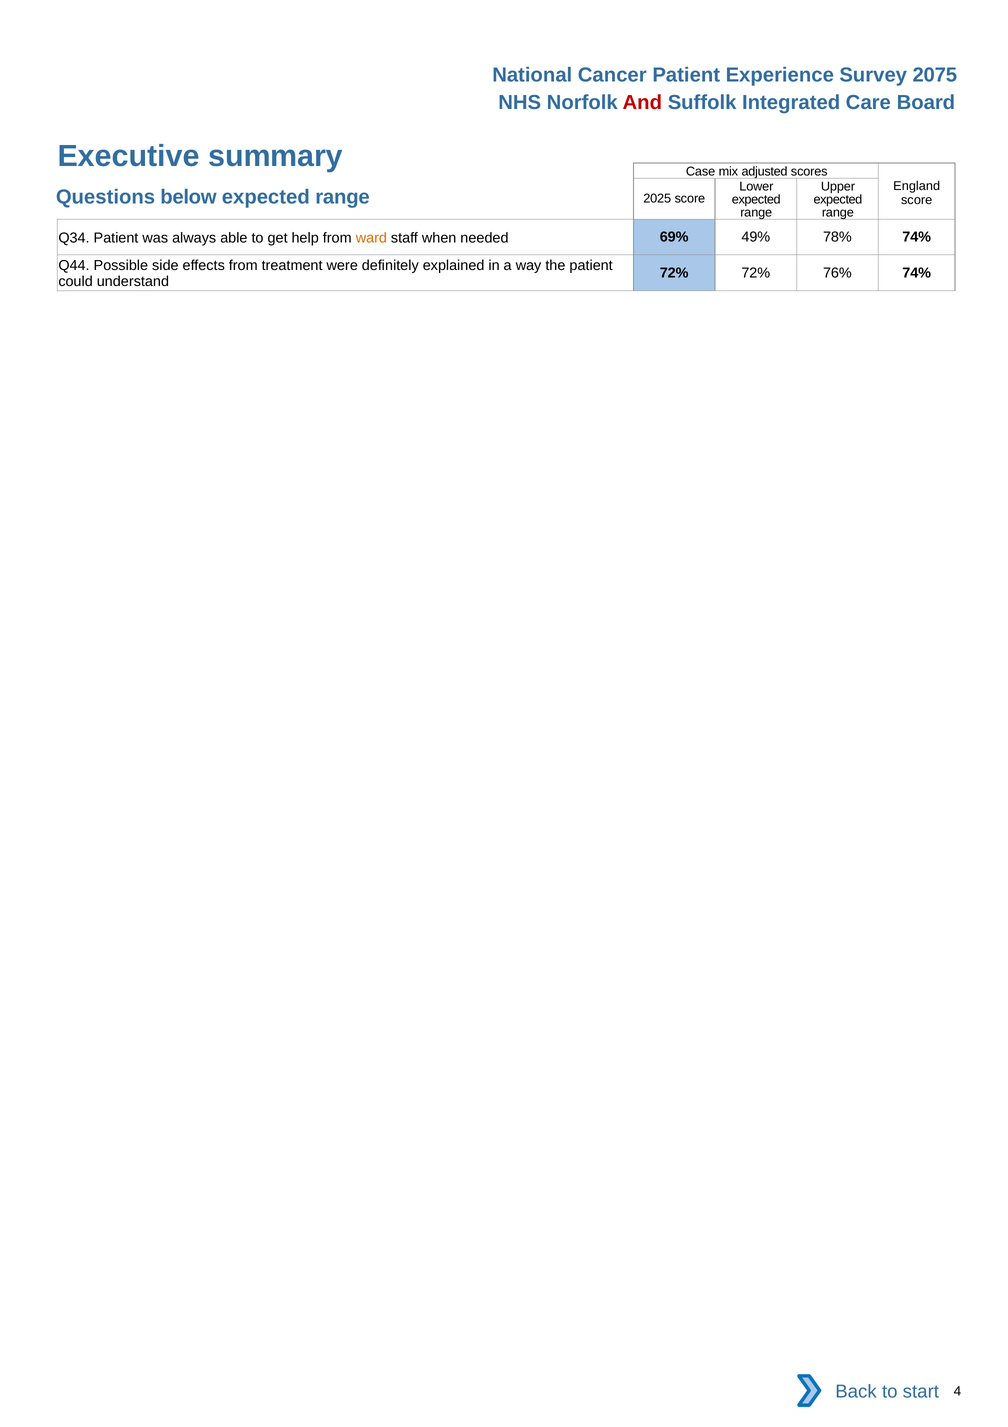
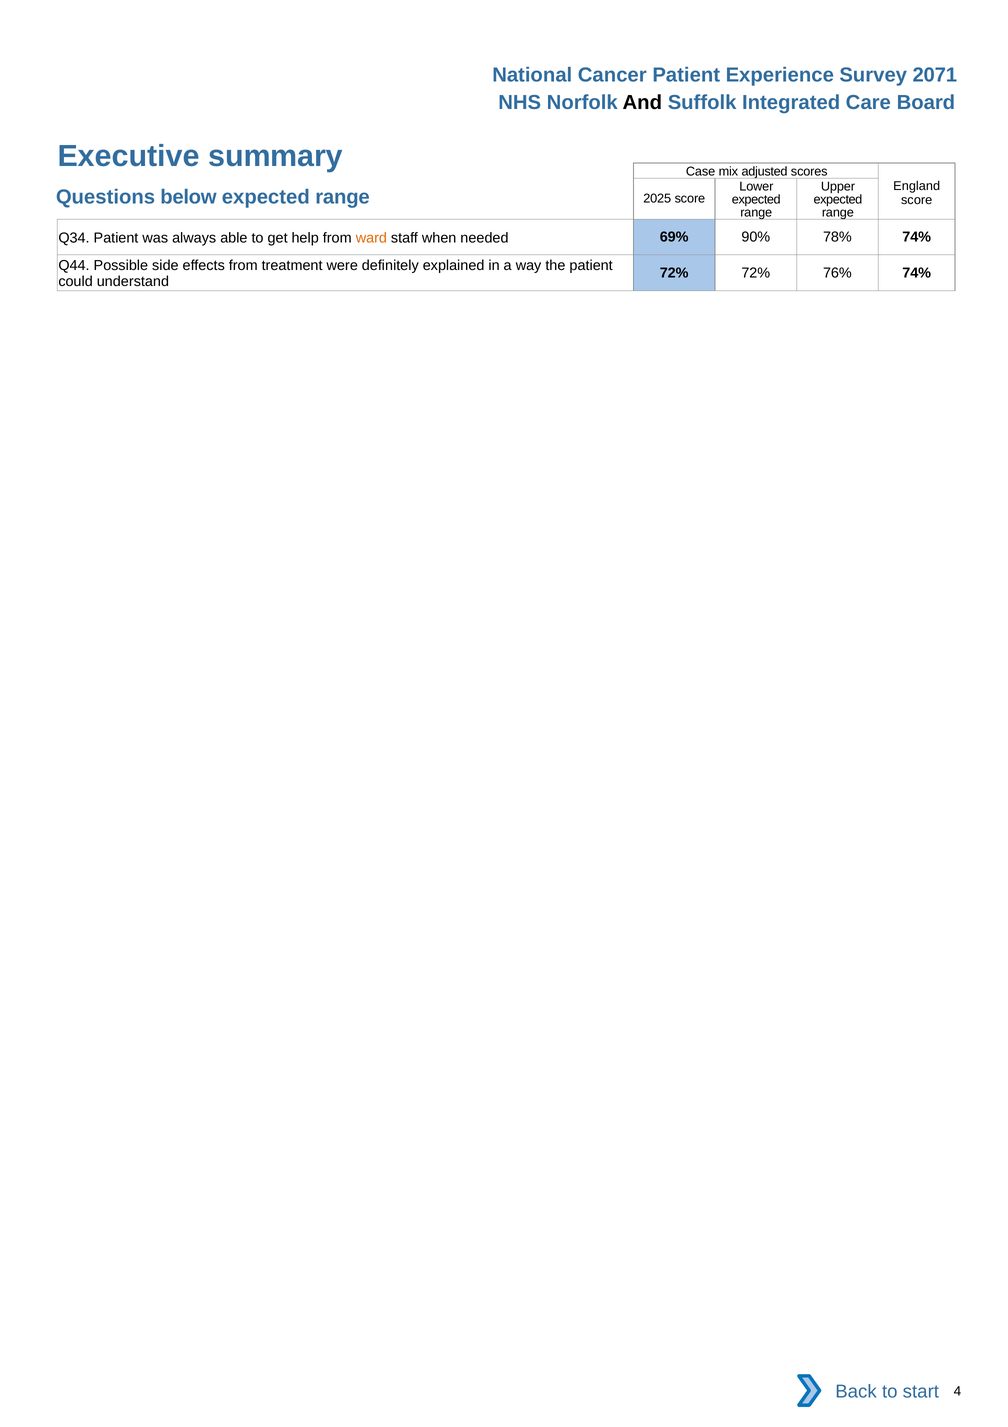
2075: 2075 -> 2071 (935, 75)
And colour: red -> black (642, 103)
49%: 49% -> 90% (756, 237)
